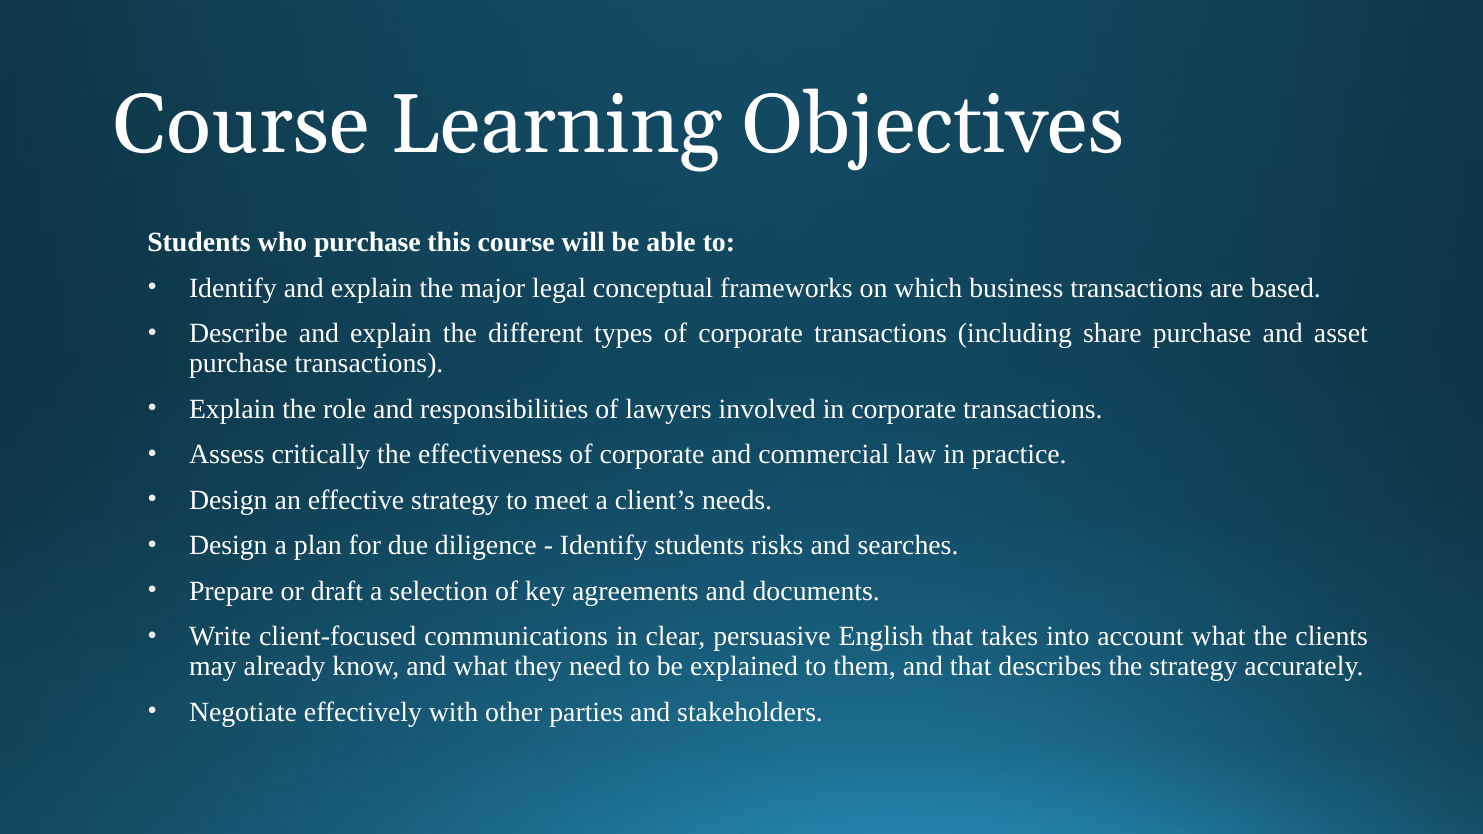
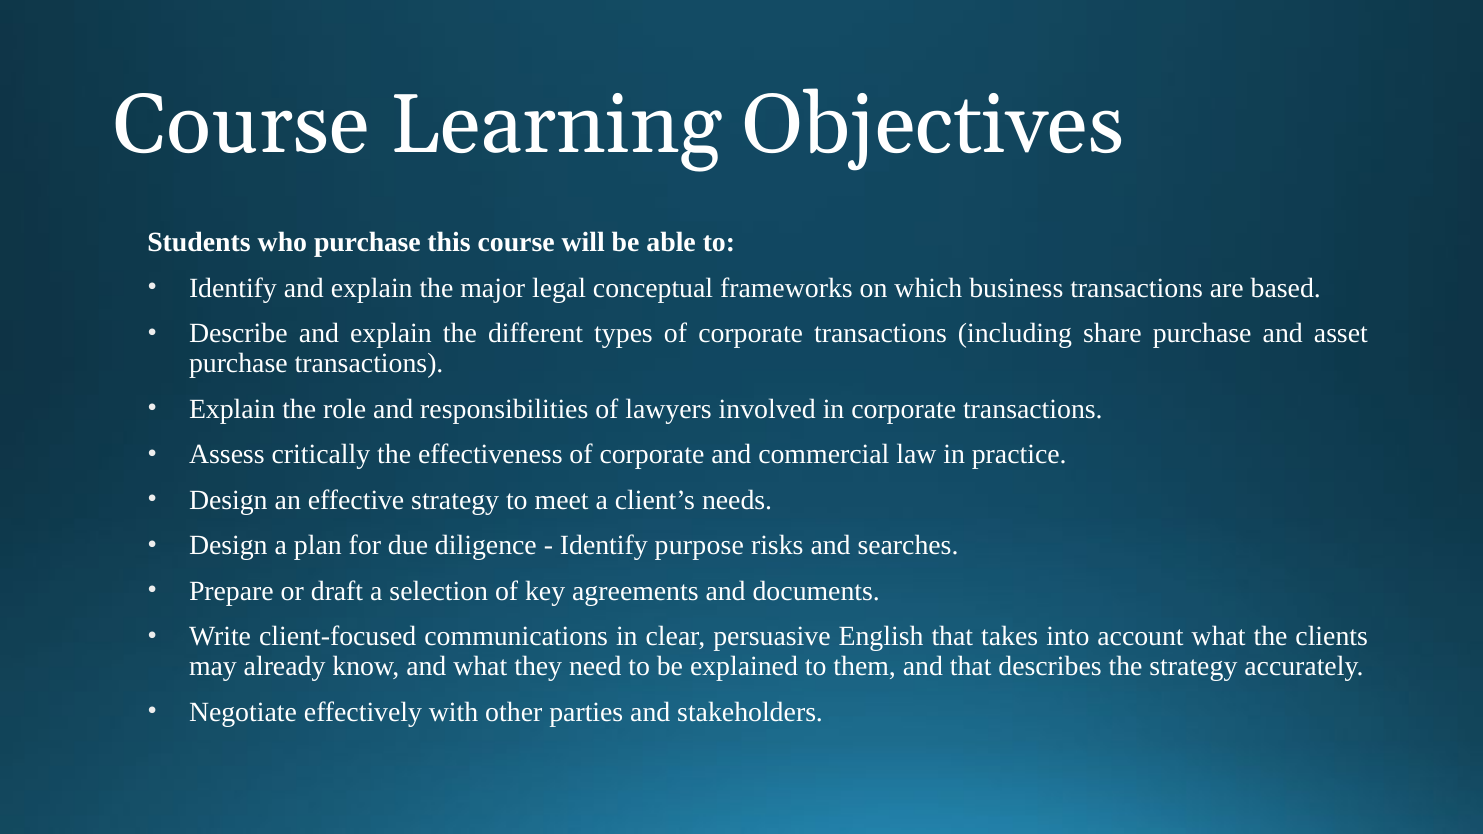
Identify students: students -> purpose (699, 545)
